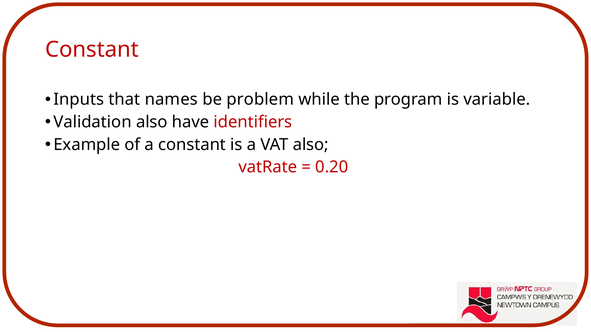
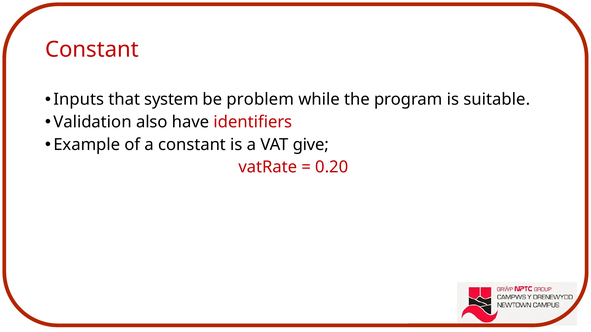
names: names -> system (171, 100)
variable: variable -> suitable (497, 100)
VAT also: also -> give (311, 145)
